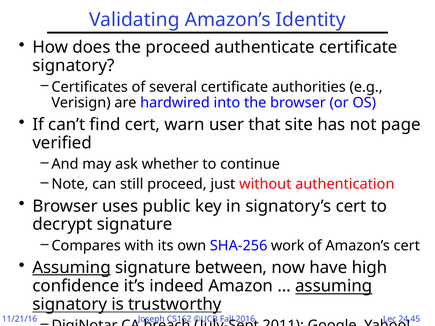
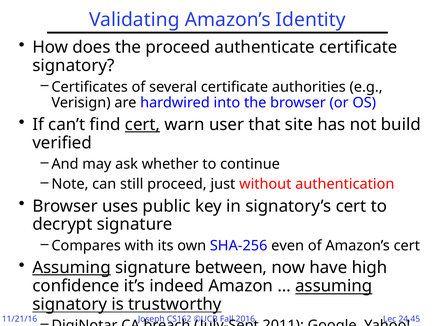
cert underline: none -> present (143, 125)
page: page -> build (401, 125)
work: work -> even (288, 246)
